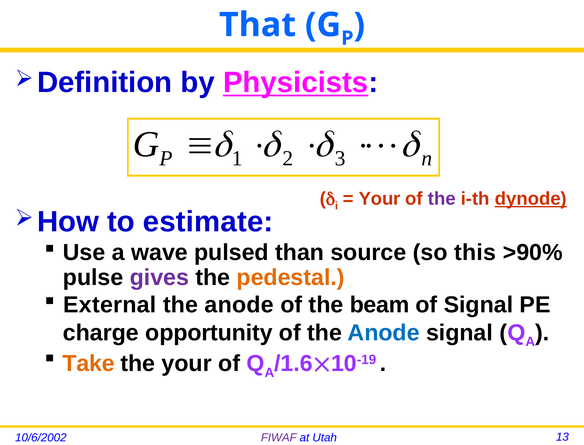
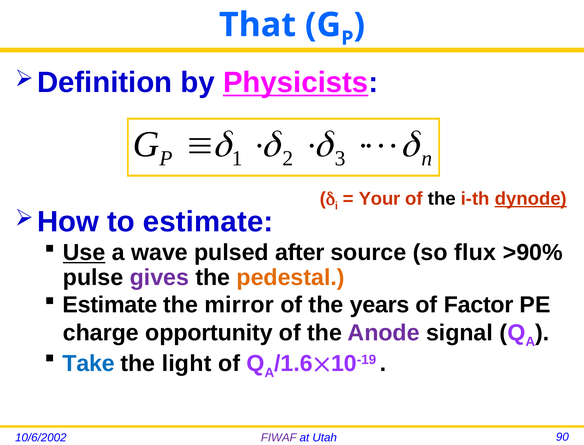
the colour: purple -> black (442, 199)
Use underline: none -> present (84, 253)
than: than -> after (300, 253)
this: this -> flux (475, 253)
External: External -> Estimate (110, 305)
anode: anode -> mirror (239, 305)
beam: beam -> years (380, 305)
of Signal: Signal -> Factor (479, 305)
Anode colour: blue -> purple (384, 333)
Take colour: orange -> blue (89, 364)
the your: your -> light (187, 364)
13: 13 -> 90 (562, 437)
